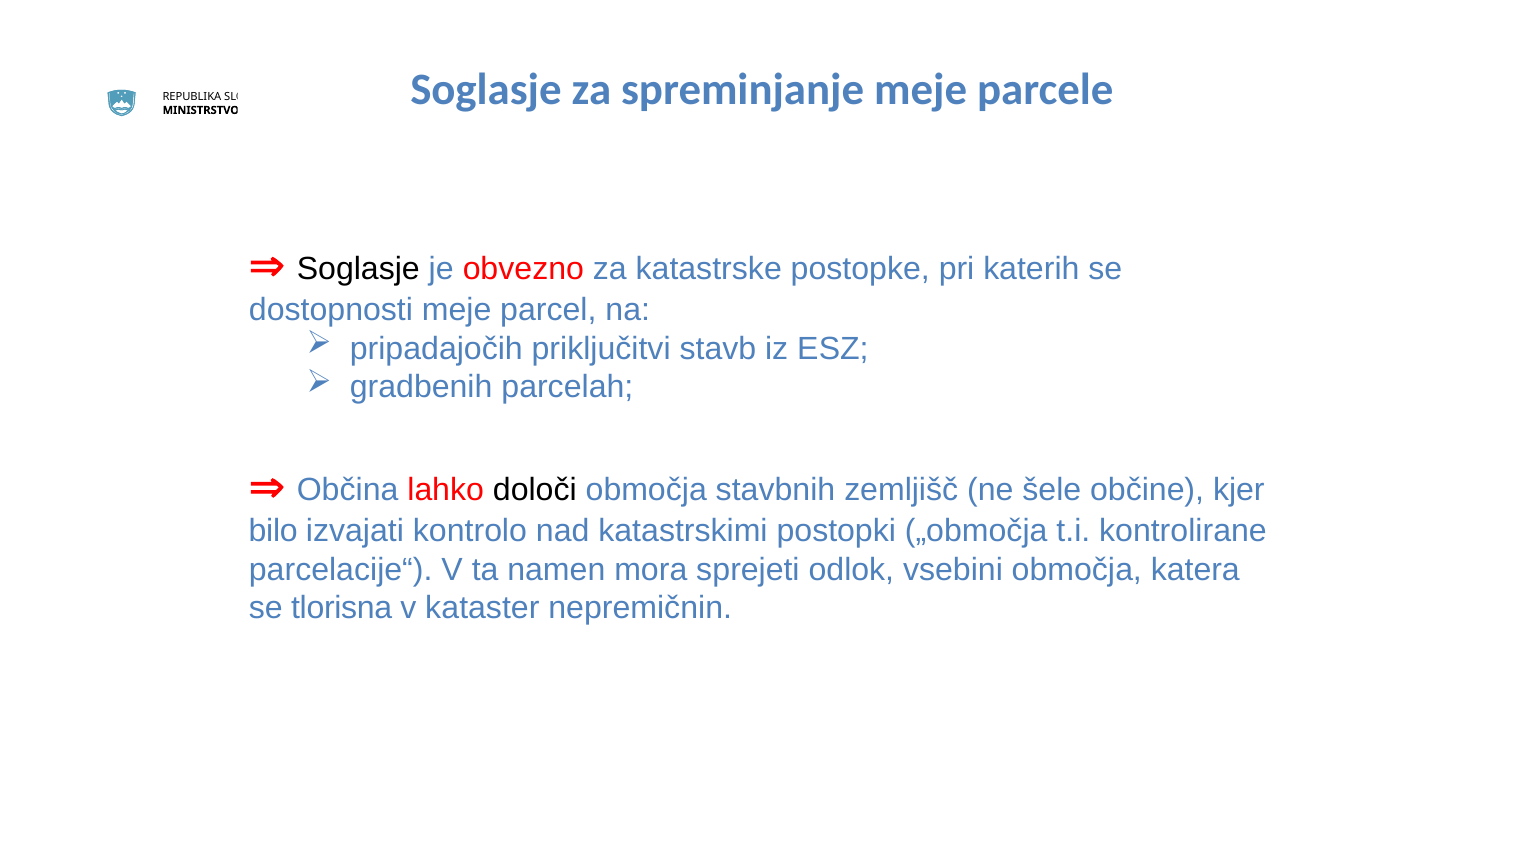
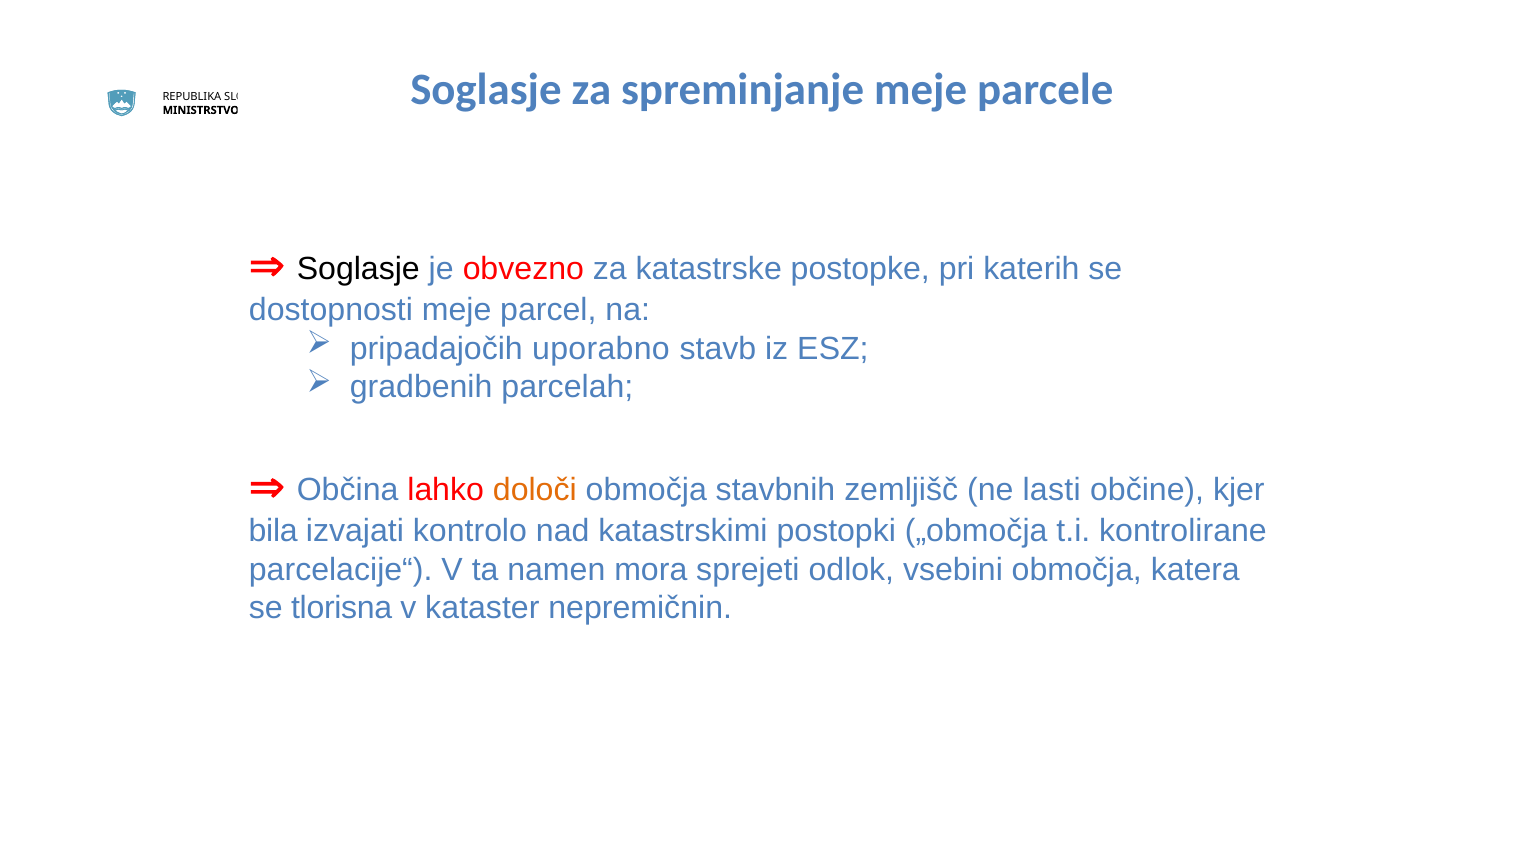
priključitvi: priključitvi -> uporabno (601, 348)
določi colour: black -> orange (535, 490)
šele: šele -> lasti (1052, 490)
bilo: bilo -> bila (273, 531)
